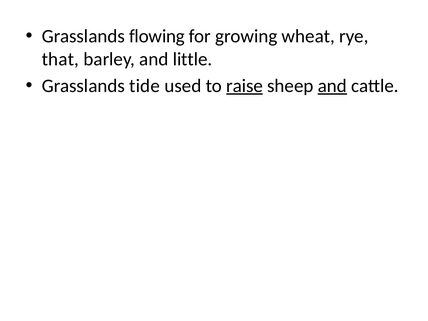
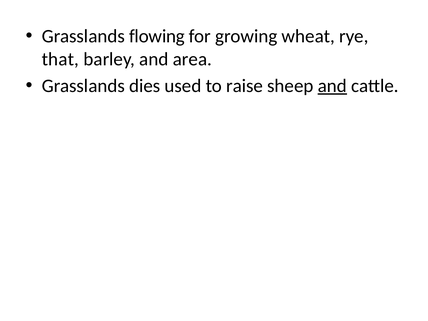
little: little -> area (192, 59)
tide: tide -> dies (145, 86)
raise underline: present -> none (245, 86)
